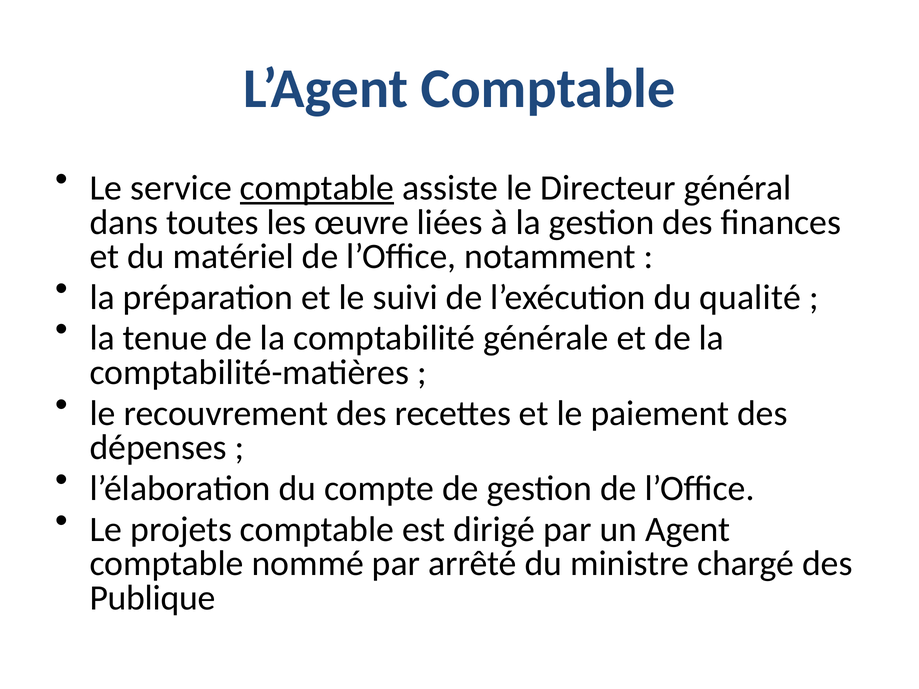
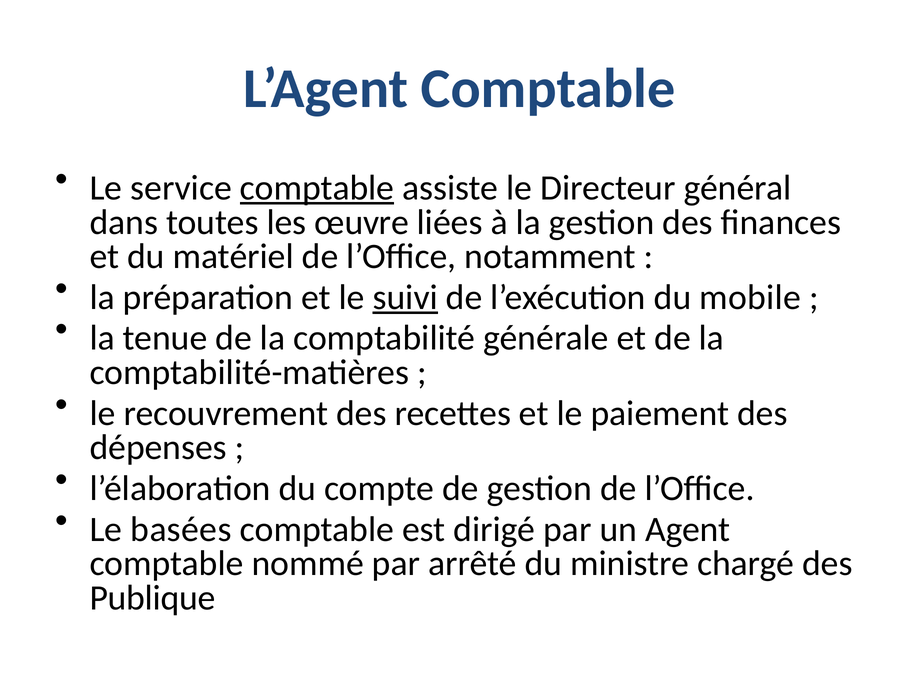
suivi underline: none -> present (405, 297)
qualité: qualité -> mobile (750, 297)
projets: projets -> basées (181, 530)
